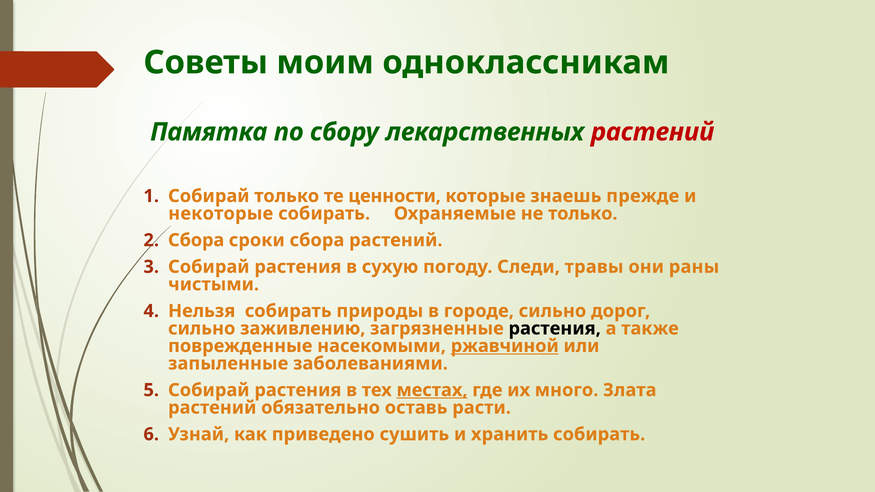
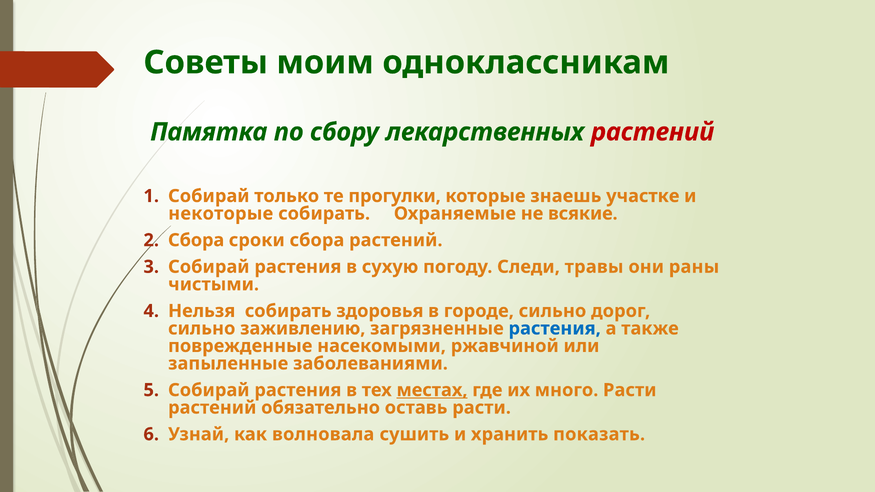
ценности: ценности -> прогулки (395, 196)
прежде: прежде -> участке (643, 196)
не только: только -> всякие (583, 214)
природы: природы -> здоровья (380, 311)
растения colour: black -> blue (555, 329)
ржавчиной underline: present -> none (505, 346)
много Злата: Злата -> Расти (630, 390)
приведено: приведено -> волновала (323, 434)
хранить собирать: собирать -> показать (599, 434)
